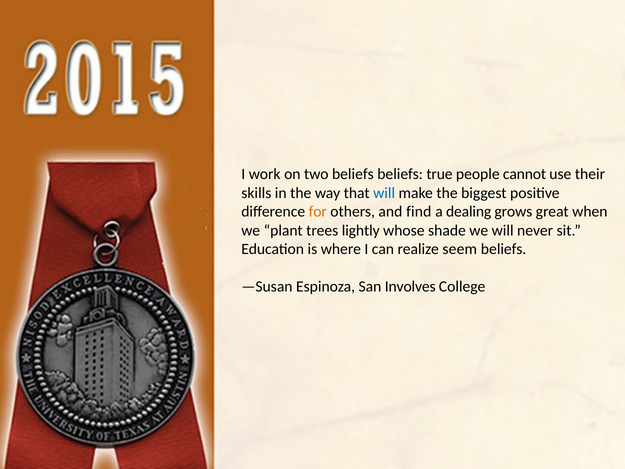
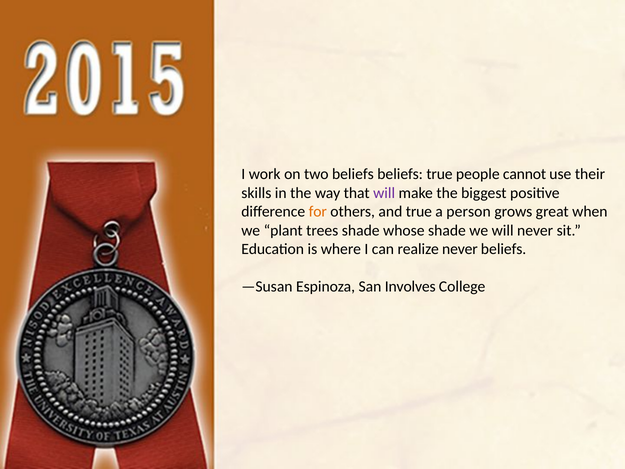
will colour: blue -> purple (384, 193)
and find: find -> true (419, 212)
dealing: dealing -> person (469, 212)
trees lightly: lightly -> shade (361, 230)
realize seem: seem -> never (460, 249)
